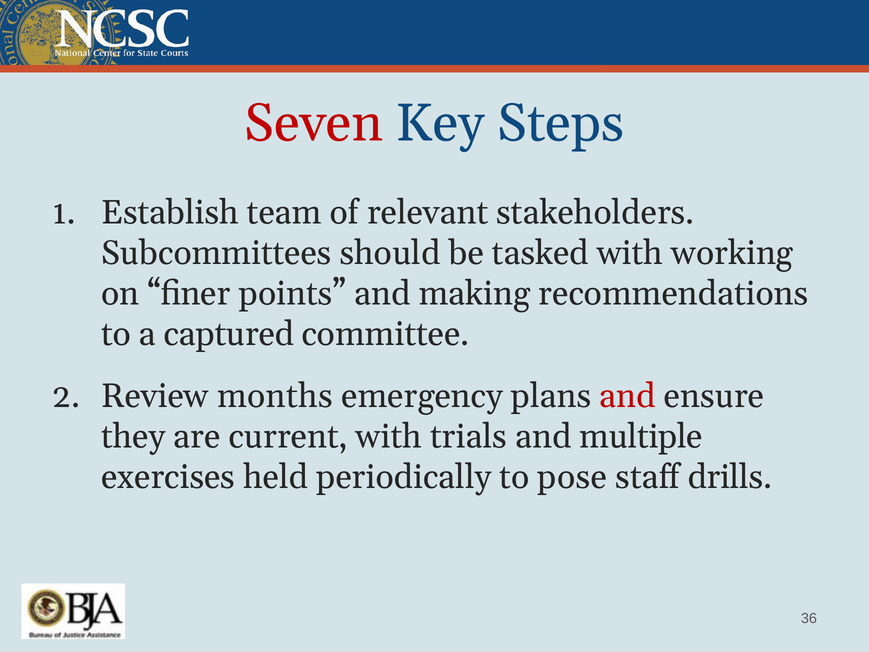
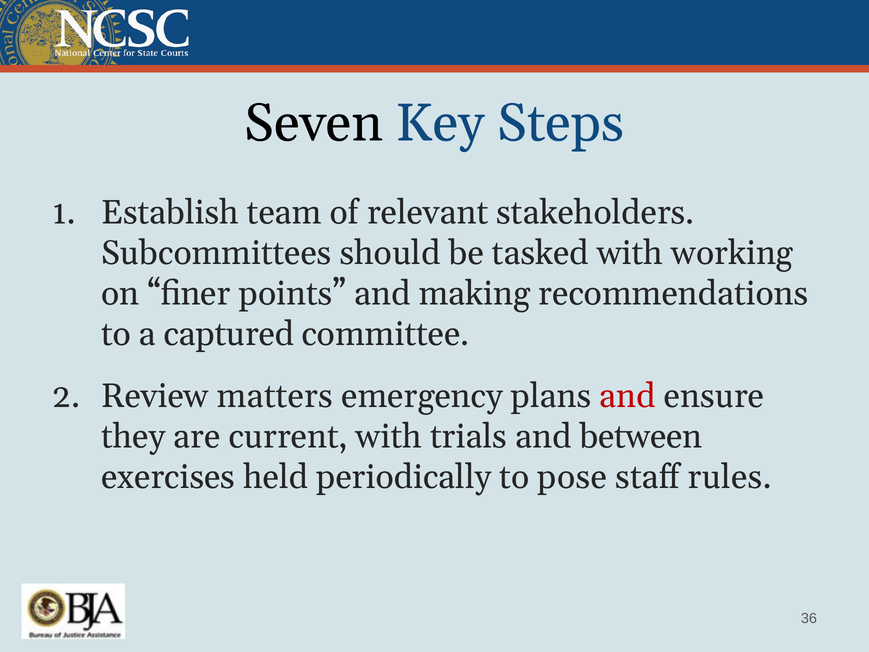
Seven colour: red -> black (314, 123)
months: months -> matters (275, 396)
multiple: multiple -> between (641, 436)
drills: drills -> rules (730, 477)
